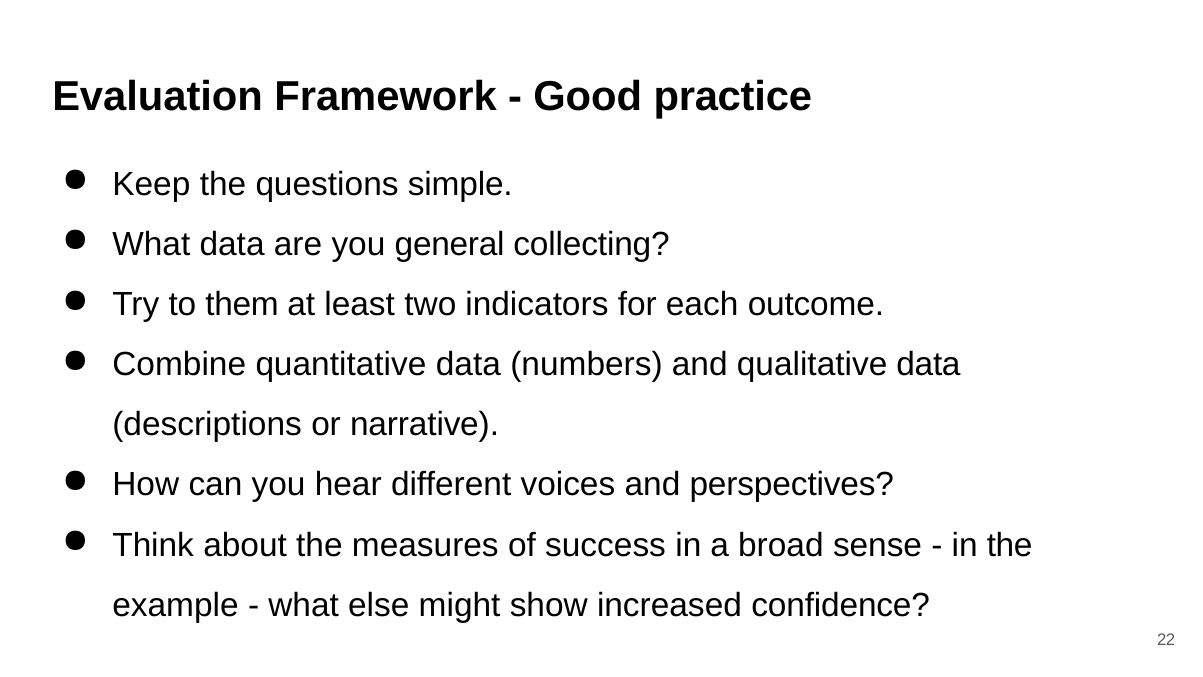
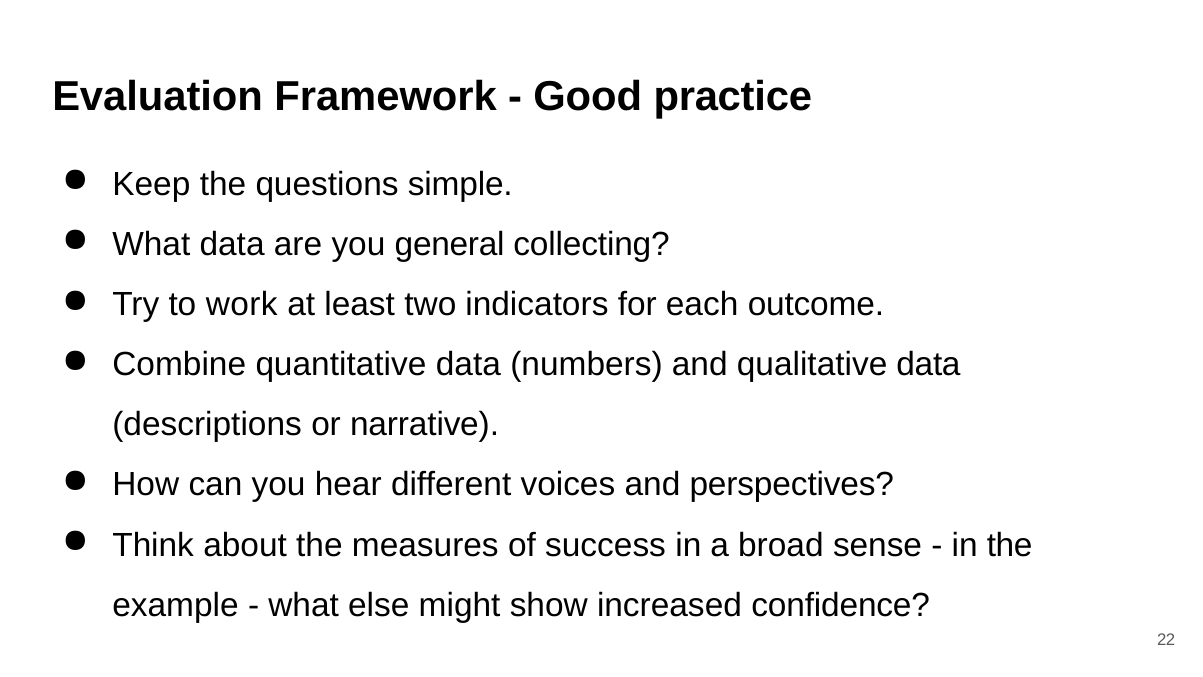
them: them -> work (242, 304)
